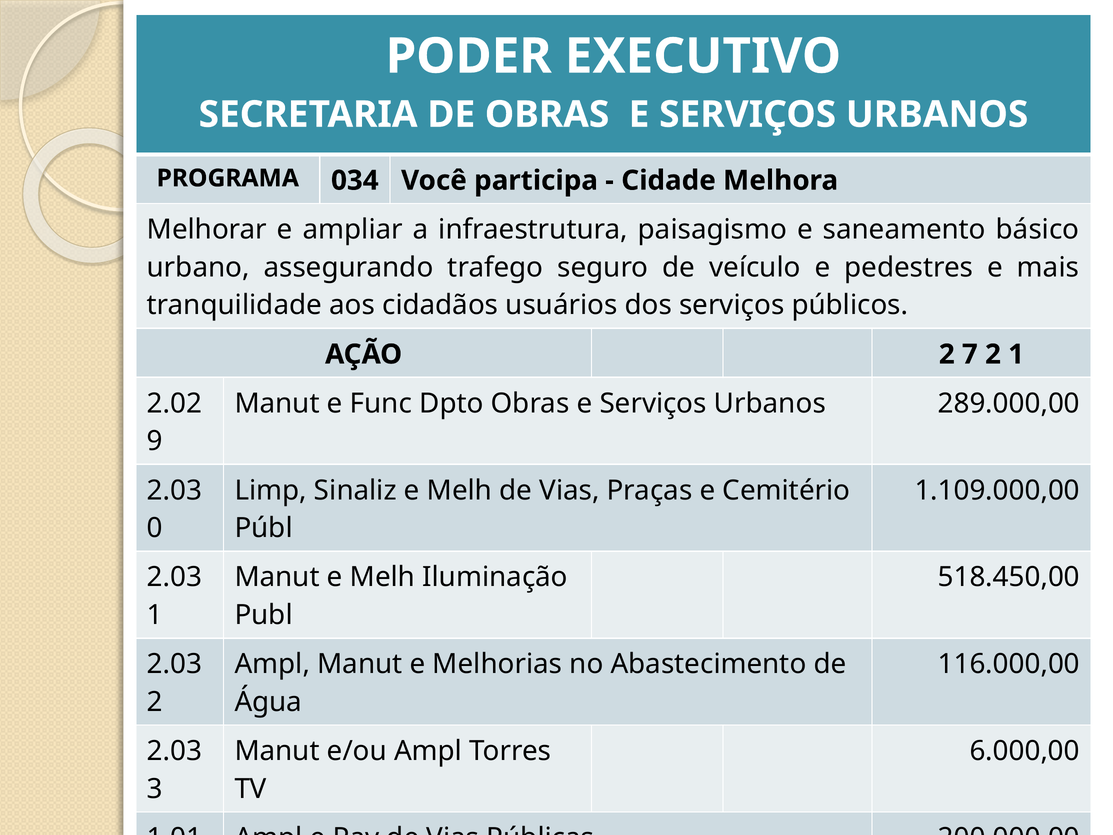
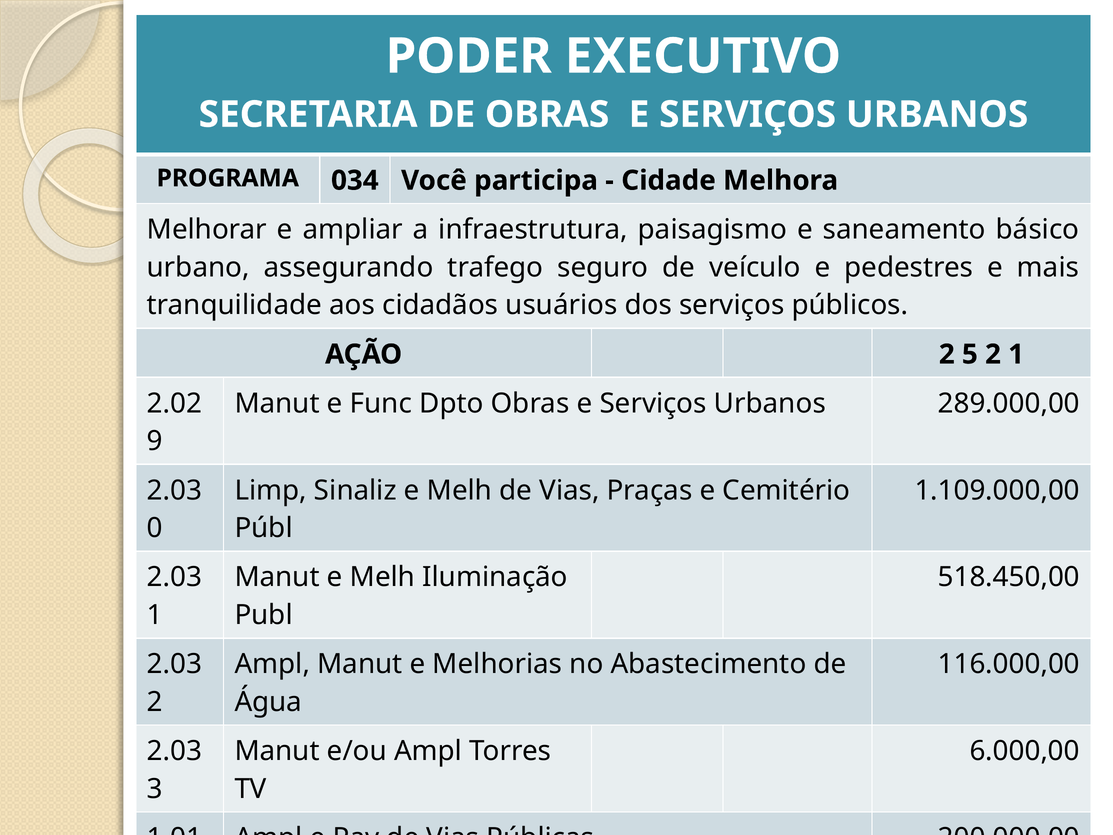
2 7: 7 -> 5 (970, 354)
